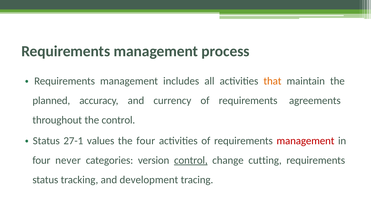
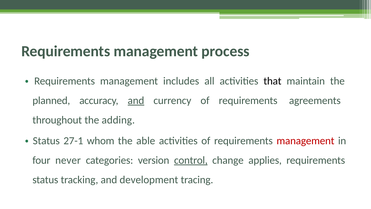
that colour: orange -> black (272, 81)
and underline: none -> present (136, 100)
the control: control -> adding (118, 120)
values: values -> whom (101, 141)
the four: four -> able (146, 141)
cutting: cutting -> applies (265, 160)
